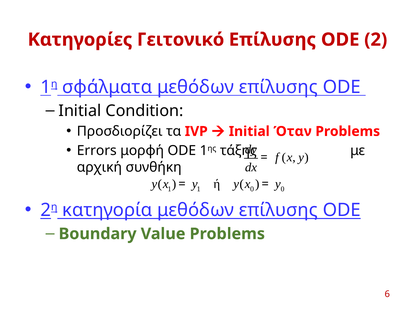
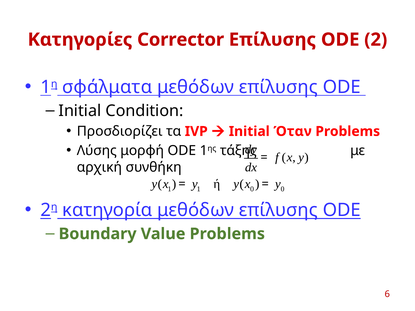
Γειτονικό: Γειτονικό -> Corrector (181, 40)
Errors: Errors -> Λύσης (97, 151)
